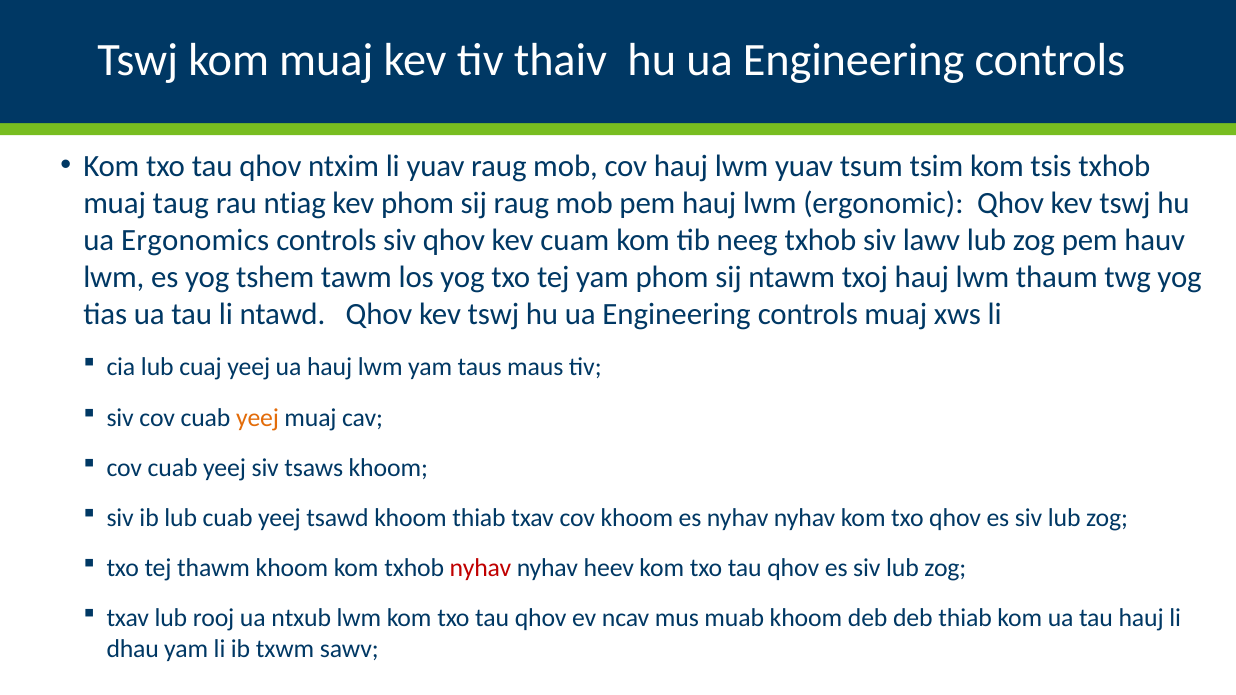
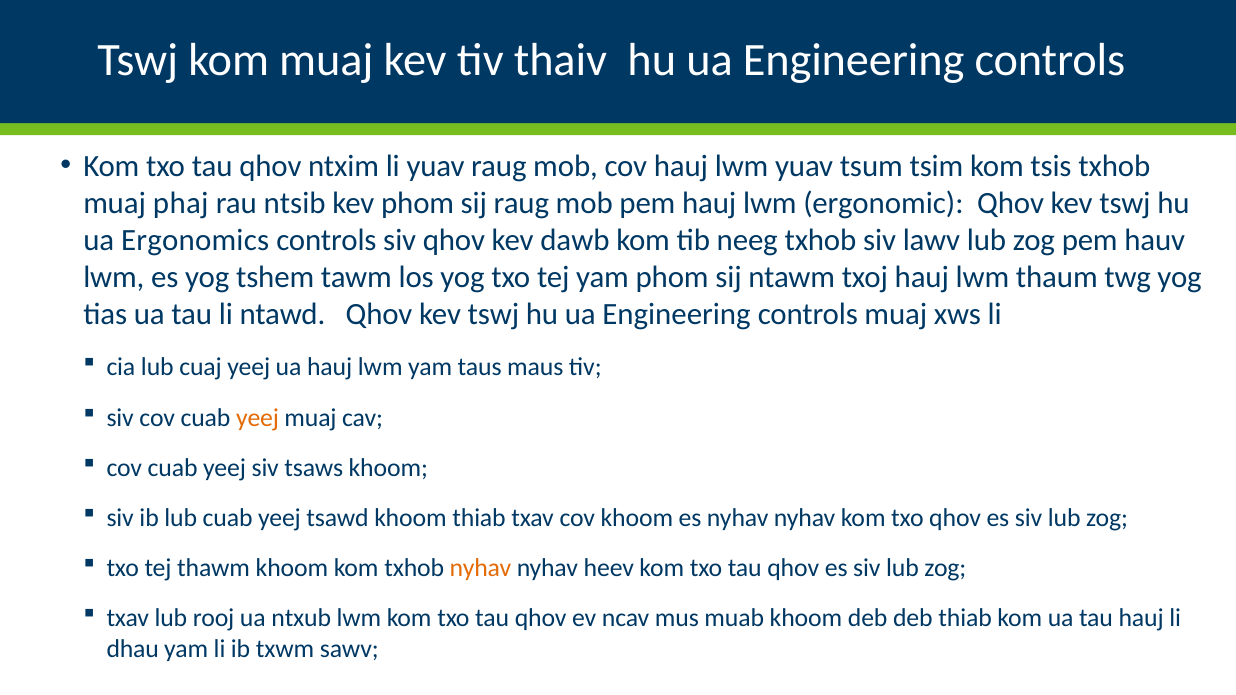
taug: taug -> phaj (181, 203)
ntiag: ntiag -> ntsib (295, 203)
cuam: cuam -> dawb (575, 240)
nyhav colour: red -> orange (481, 568)
